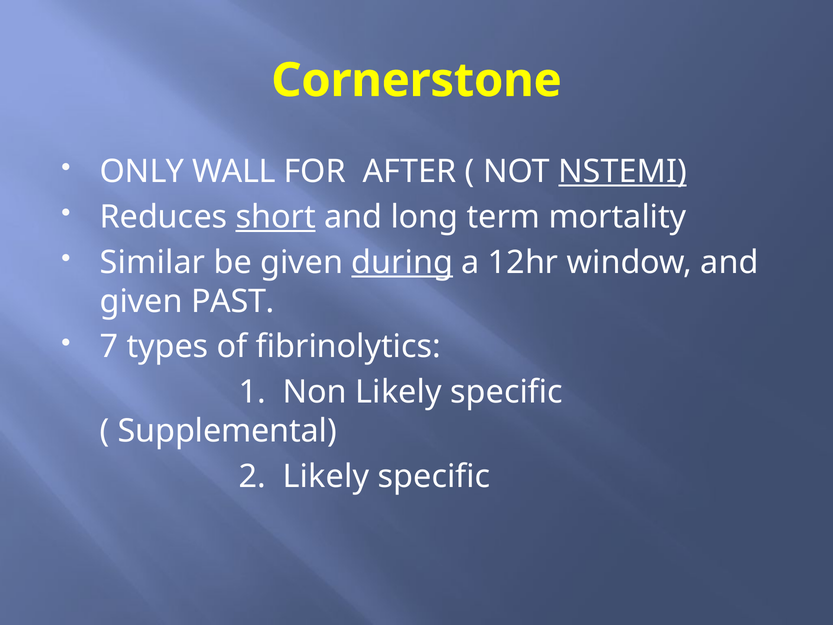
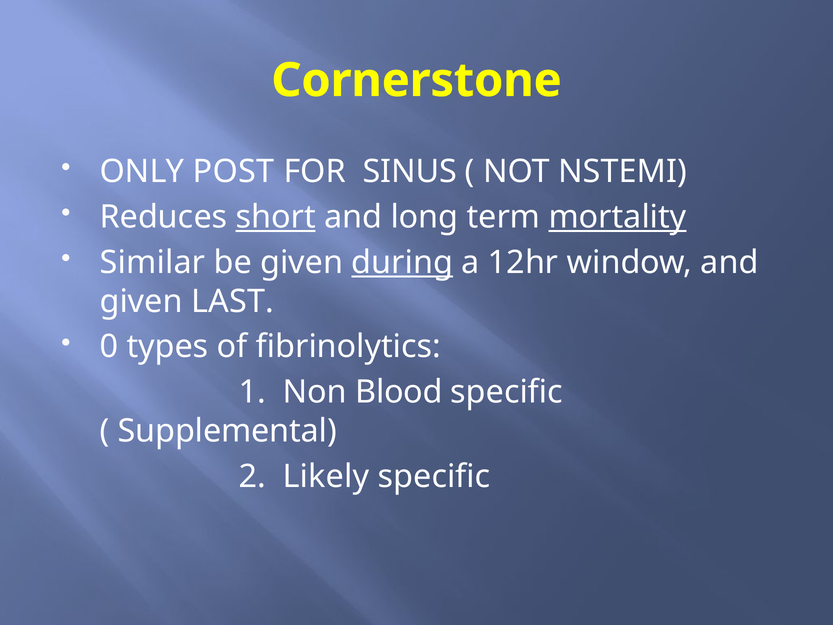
WALL: WALL -> POST (234, 172)
AFTER: AFTER -> SINUS (410, 172)
NSTEMI underline: present -> none (623, 172)
mortality underline: none -> present (618, 217)
PAST: PAST -> LAST (233, 301)
7: 7 -> 0 (109, 347)
Non Likely: Likely -> Blood (399, 392)
